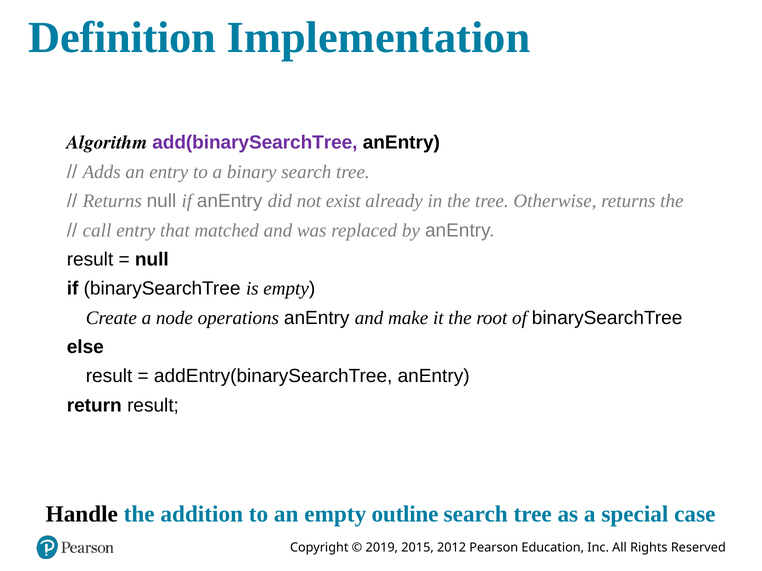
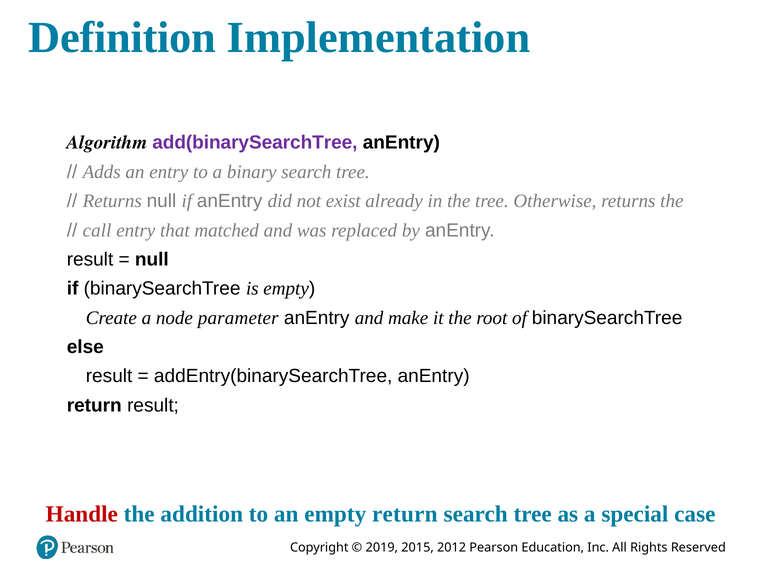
operations: operations -> parameter (238, 318)
Handle colour: black -> red (82, 514)
empty outline: outline -> return (405, 514)
